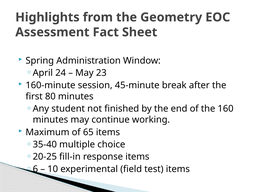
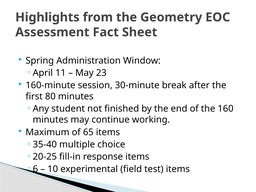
24: 24 -> 11 (61, 73)
45-minute: 45-minute -> 30-minute (137, 85)
